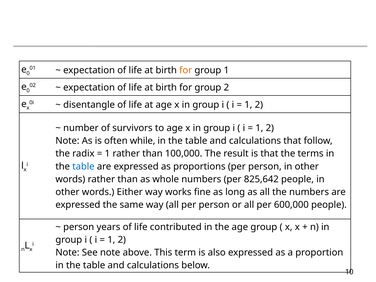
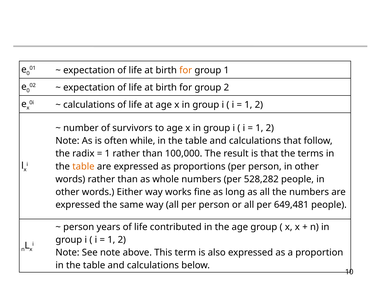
disentangle: disentangle -> calculations (89, 105)
table colour: blue -> orange (83, 166)
825,642: 825,642 -> 528,282 (261, 179)
600,000: 600,000 -> 649,481 (291, 205)
